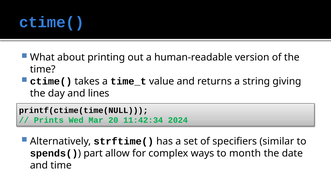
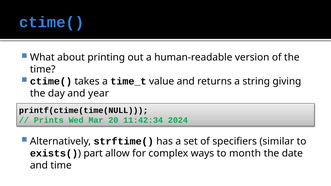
lines: lines -> year (99, 93)
spends(: spends( -> exists( (54, 153)
